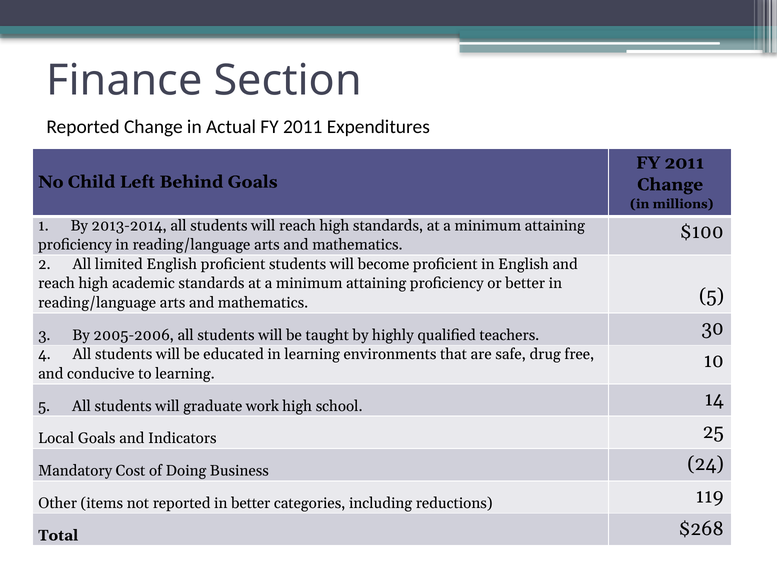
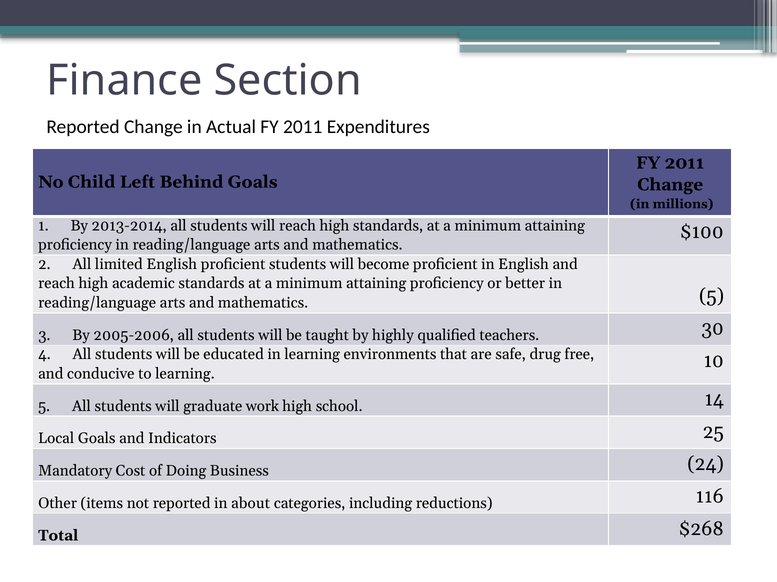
in better: better -> about (251, 504)
119: 119 -> 116 (710, 497)
